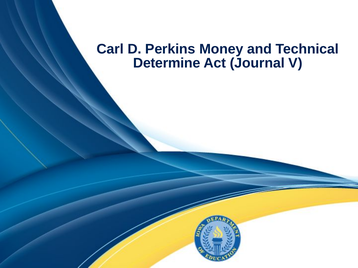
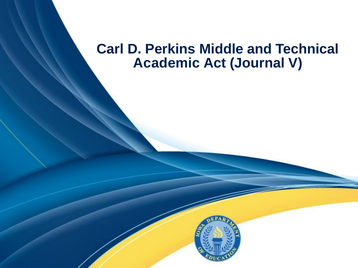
Money: Money -> Middle (221, 49)
Determine: Determine -> Academic (167, 63)
